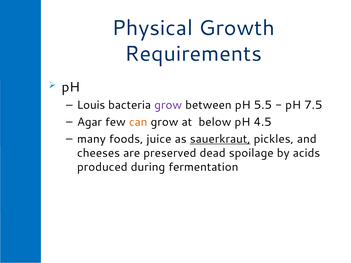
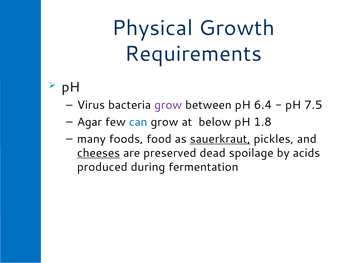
Louis: Louis -> Virus (91, 105)
5.5: 5.5 -> 6.4 (263, 105)
can colour: orange -> blue (138, 122)
4.5: 4.5 -> 1.8 (263, 122)
juice: juice -> food (159, 139)
cheeses underline: none -> present (99, 153)
